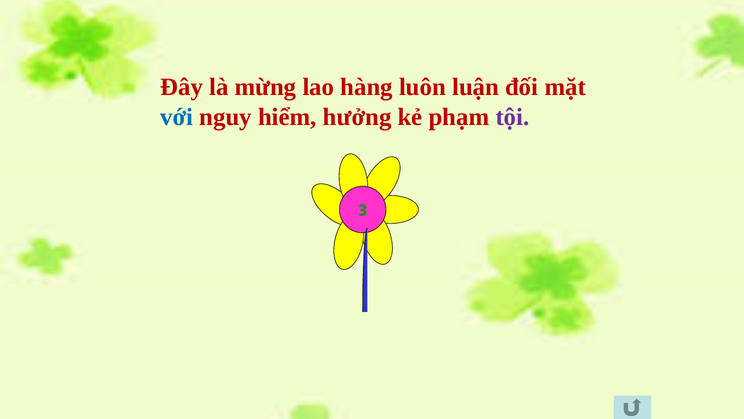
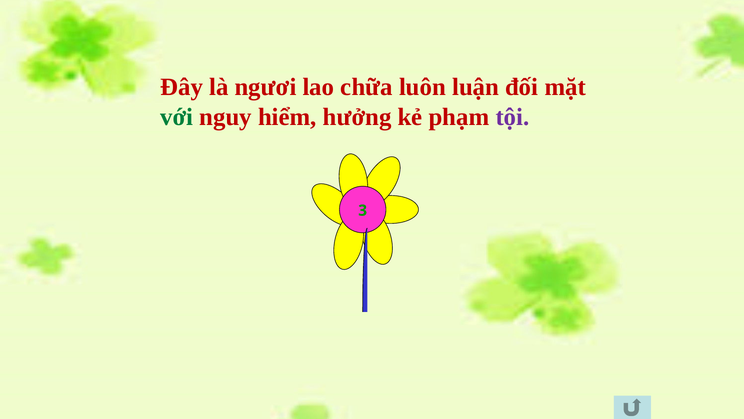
mừng: mừng -> ngươi (266, 87)
hàng: hàng -> chữa (367, 87)
với colour: blue -> green (177, 117)
